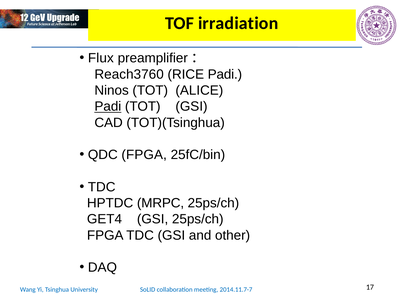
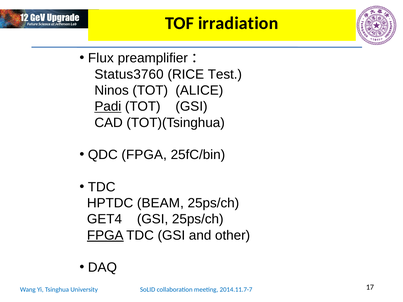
Reach3760: Reach3760 -> Status3760 (129, 74)
RICE Padi: Padi -> Test (225, 74)
MRPC: MRPC -> BEAM (160, 203)
FPGA underline: none -> present (105, 236)
